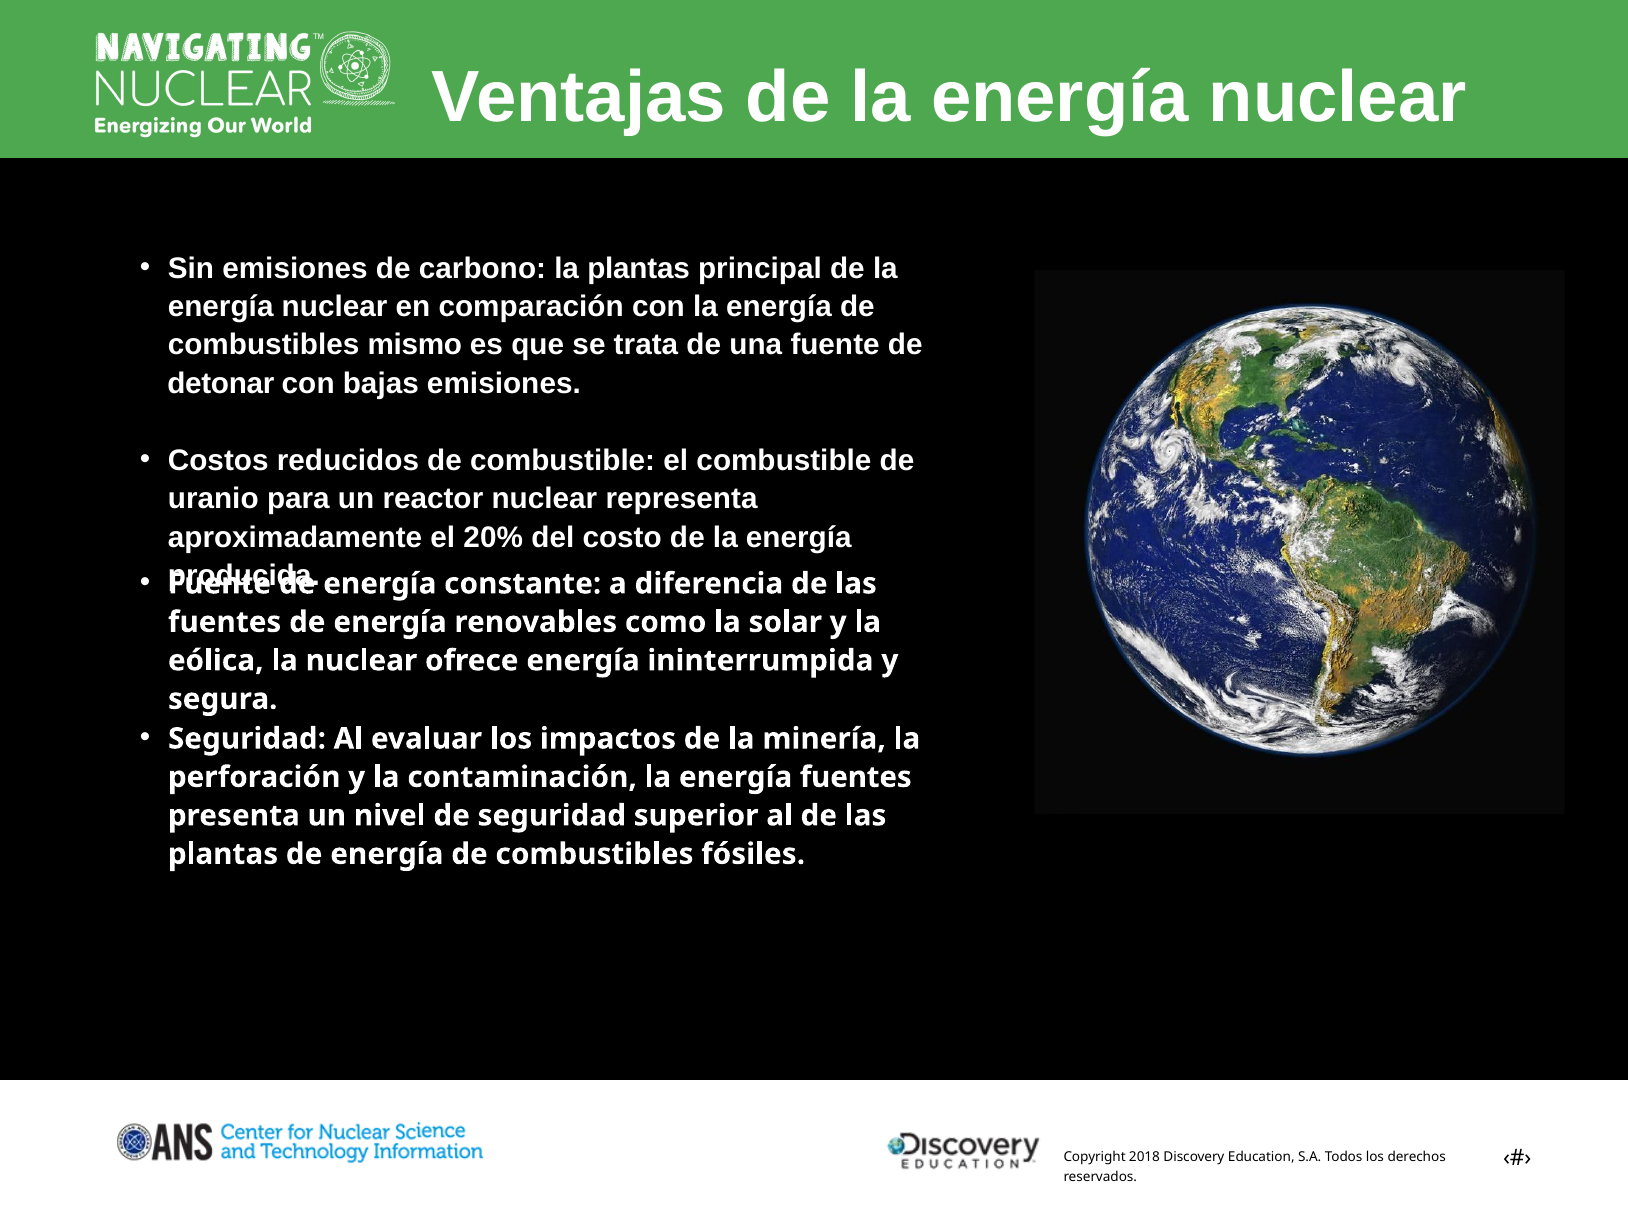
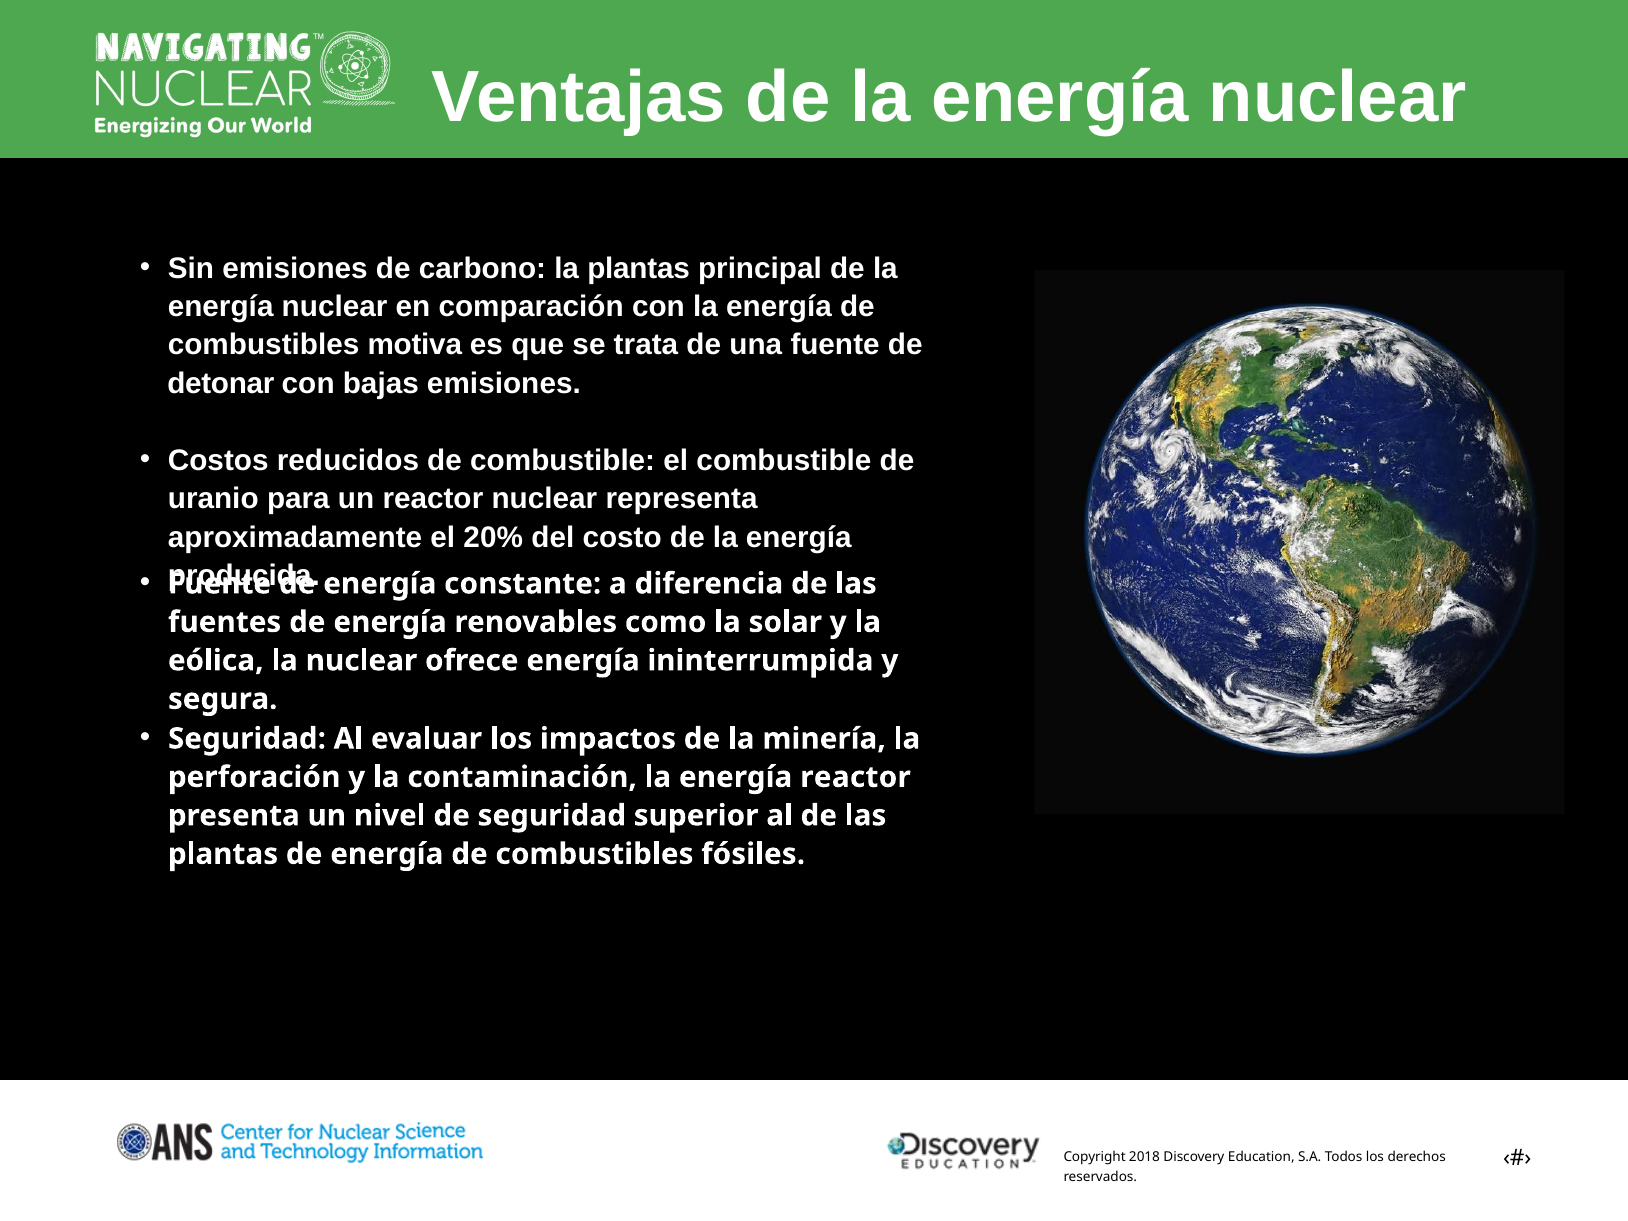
mismo: mismo -> motiva (415, 345)
energía fuentes: fuentes -> reactor (856, 777)
